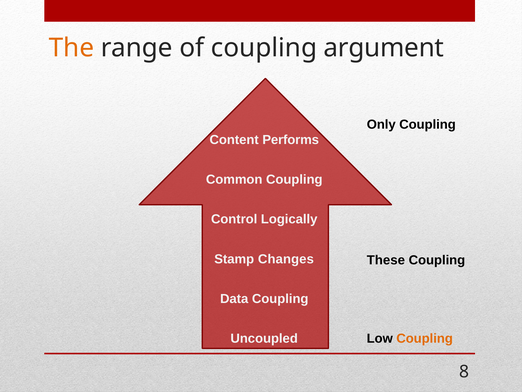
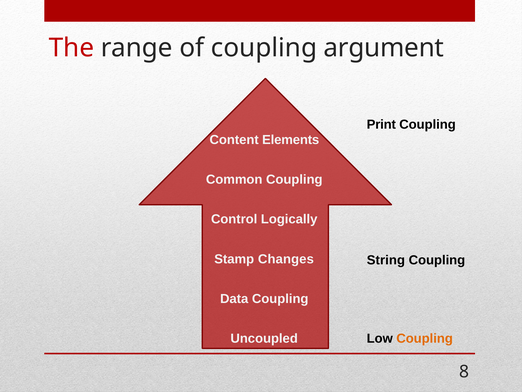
The colour: orange -> red (71, 48)
Only: Only -> Print (381, 124)
Performs: Performs -> Elements (291, 140)
These: These -> String (386, 260)
